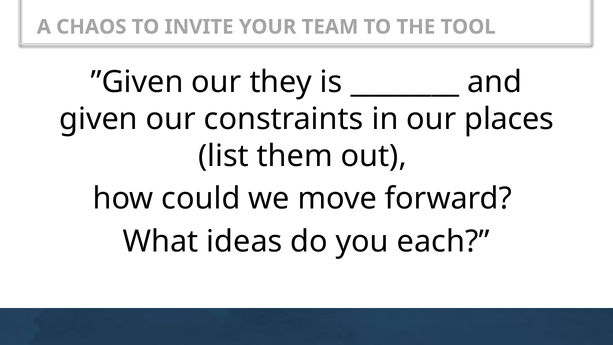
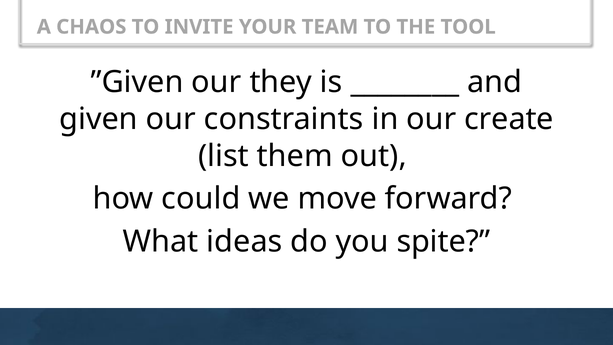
places: places -> create (509, 119)
each: each -> spite (443, 242)
